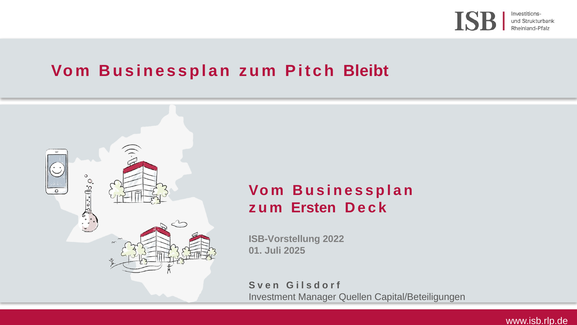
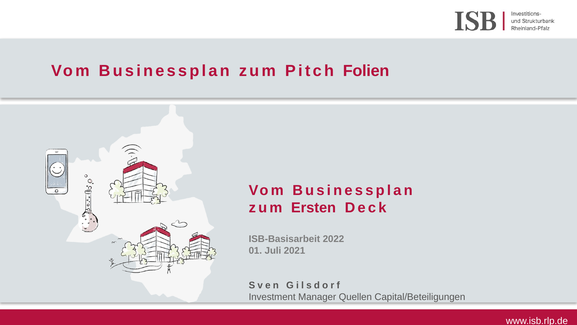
Bleibt: Bleibt -> Folien (366, 71)
ISB-Vorstellung: ISB-Vorstellung -> ISB-Basisarbeit (284, 239)
2025: 2025 -> 2021 (294, 250)
